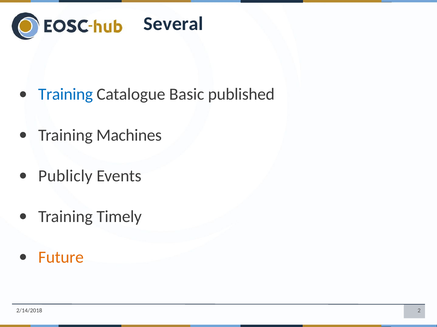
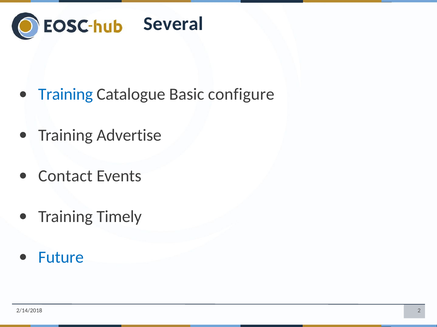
published: published -> configure (241, 95)
Machines: Machines -> Advertise (129, 135)
Publicly: Publicly -> Contact (65, 176)
Future colour: orange -> blue (61, 258)
